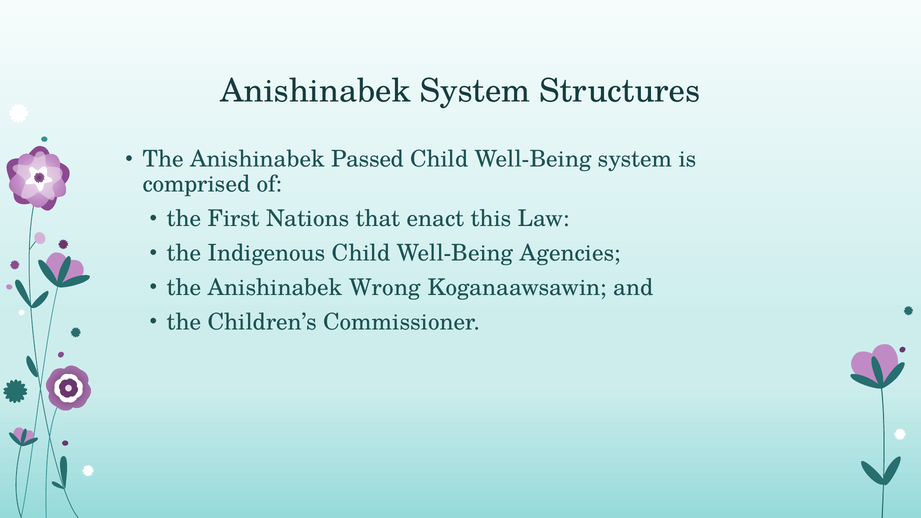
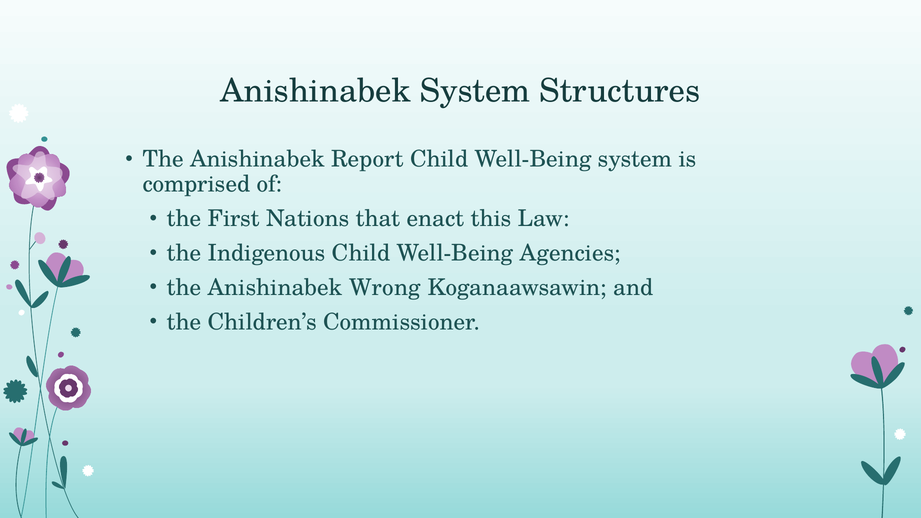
Passed: Passed -> Report (367, 159)
